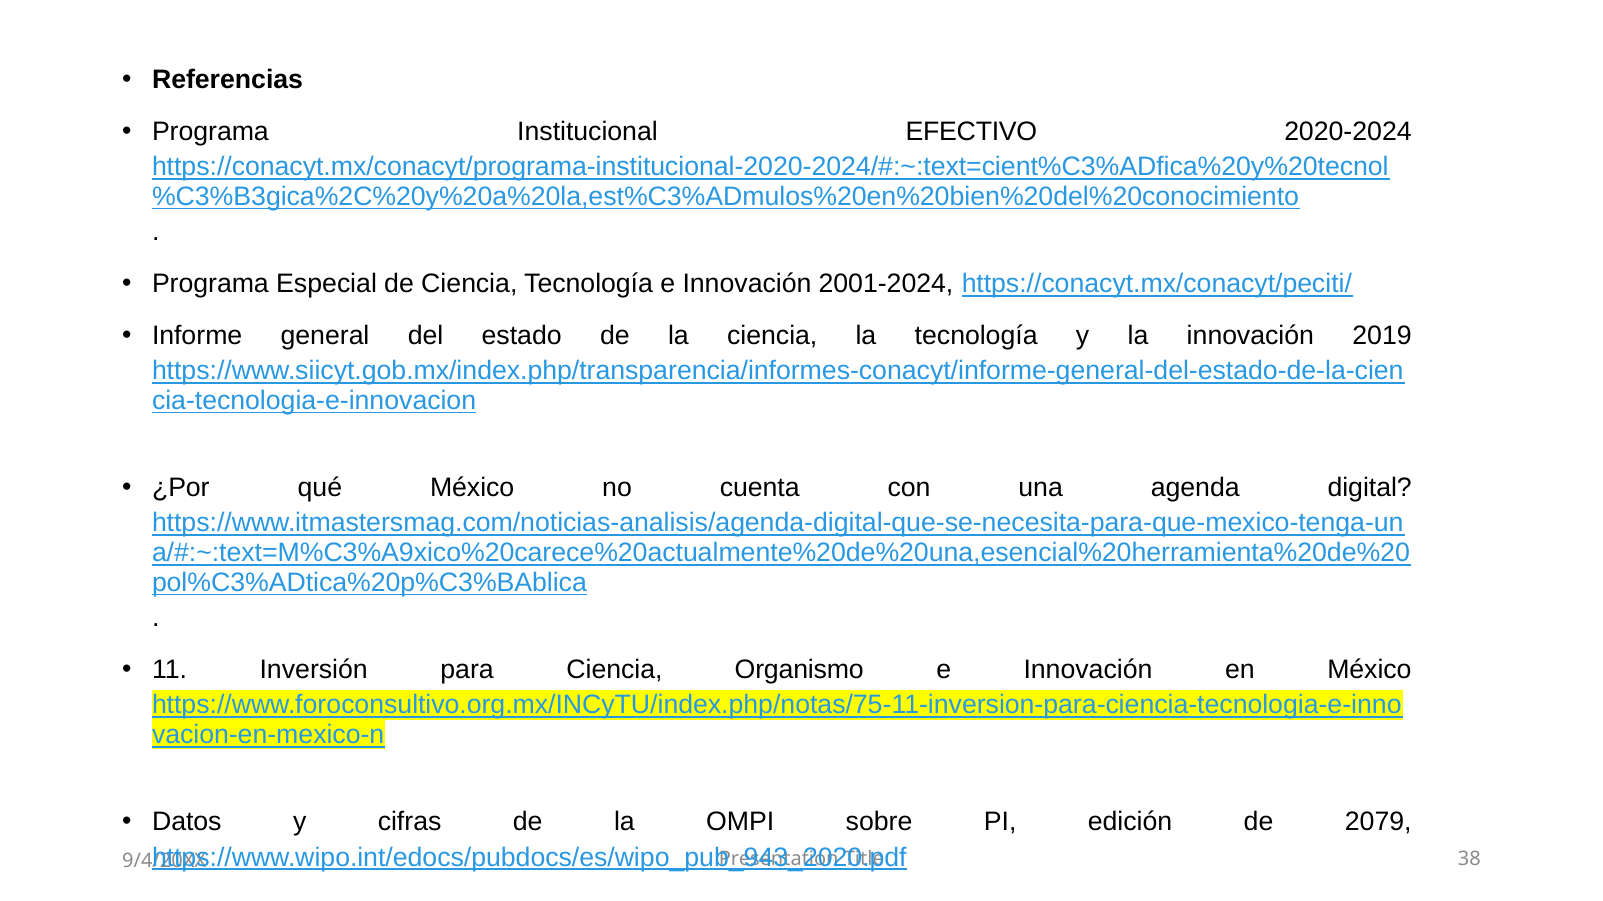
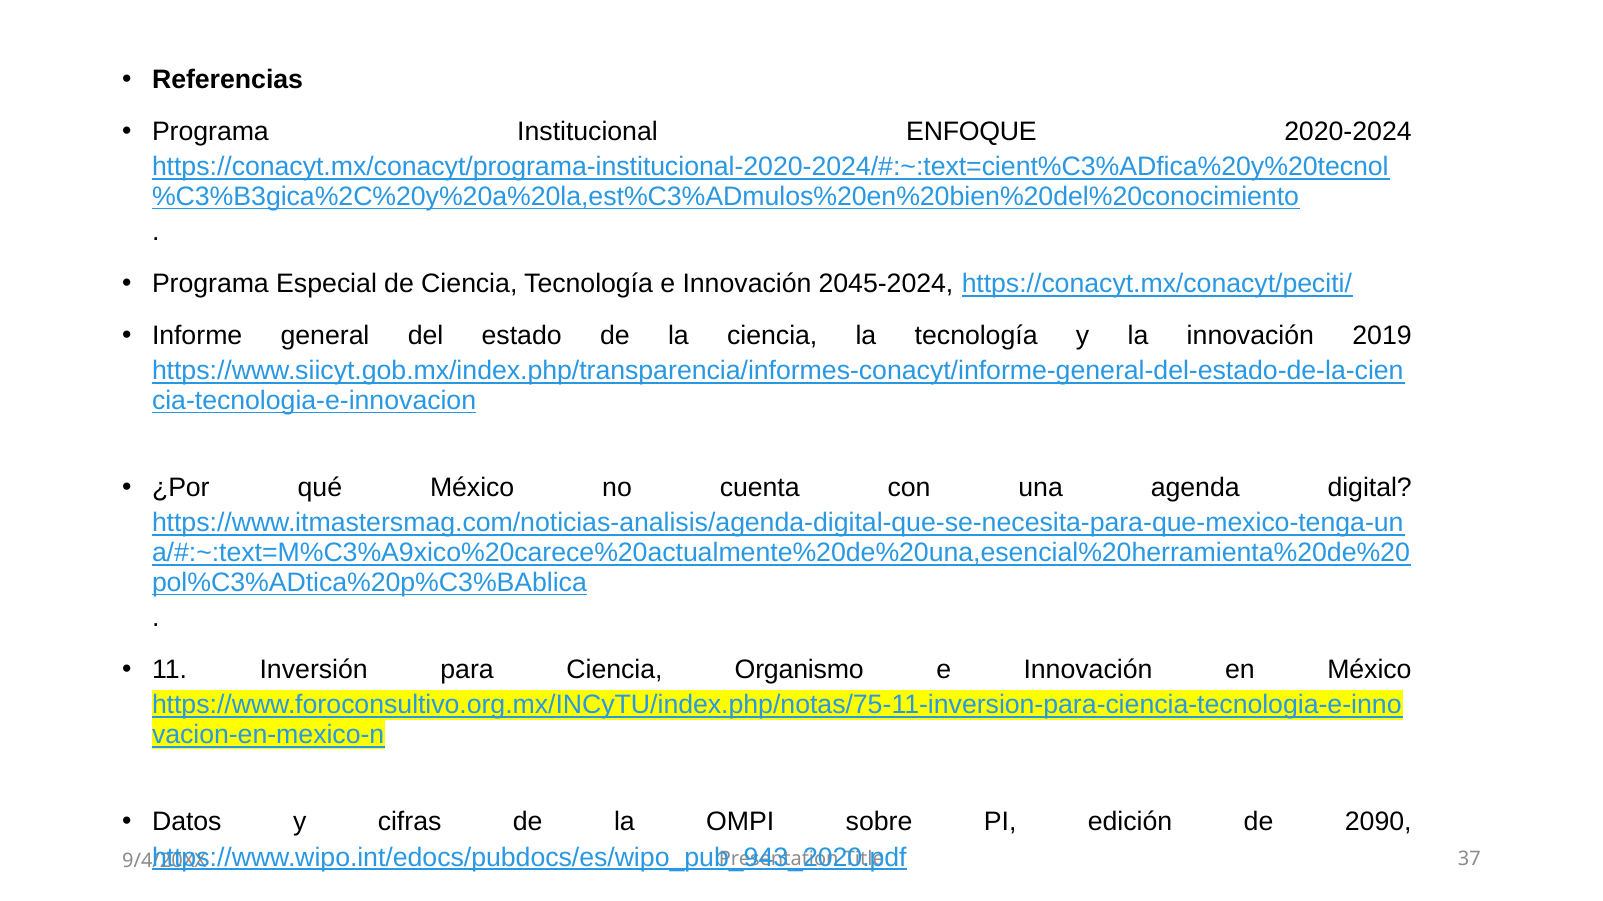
EFECTIVO: EFECTIVO -> ENFOQUE (971, 132)
2001-2024: 2001-2024 -> 2045-2024 (886, 284)
2079: 2079 -> 2090 (1378, 823)
38: 38 -> 37 (1469, 859)
